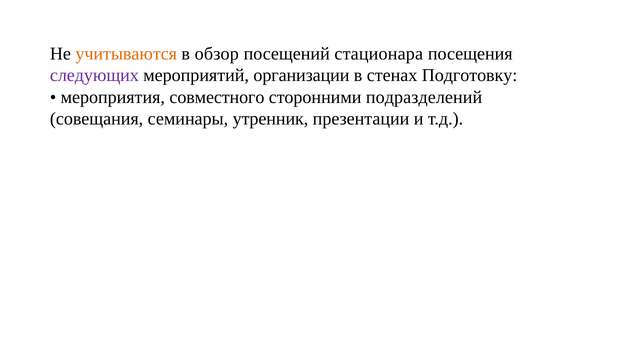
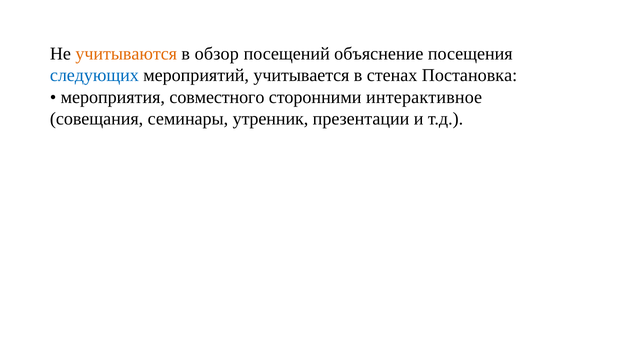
стационара: стационара -> объяснение (379, 54)
следующих colour: purple -> blue (94, 76)
организации: организации -> учитывается (301, 76)
Подготовку: Подготовку -> Постановка (470, 76)
подразделений: подразделений -> интерактивное (424, 97)
